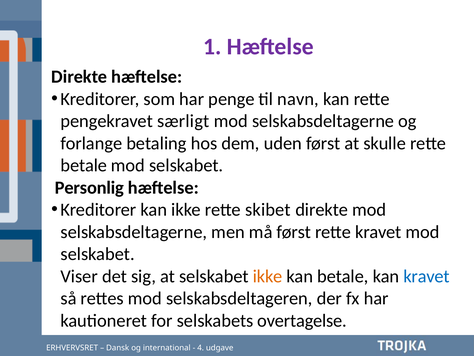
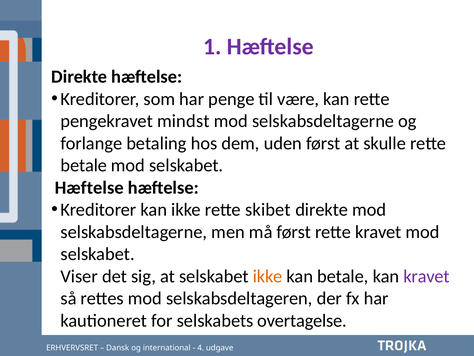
navn: navn -> være (298, 99)
særligt: særligt -> mindst (183, 121)
Personlig: Personlig -> Hæftelse (89, 187)
kravet colour: blue -> purple (427, 276)
